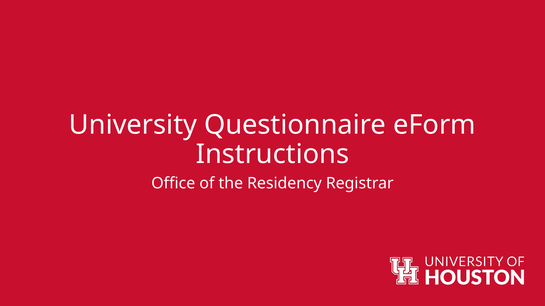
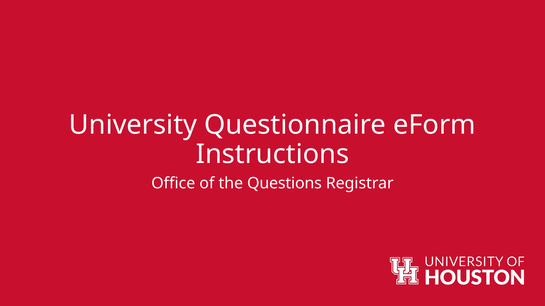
Residency: Residency -> Questions (284, 184)
